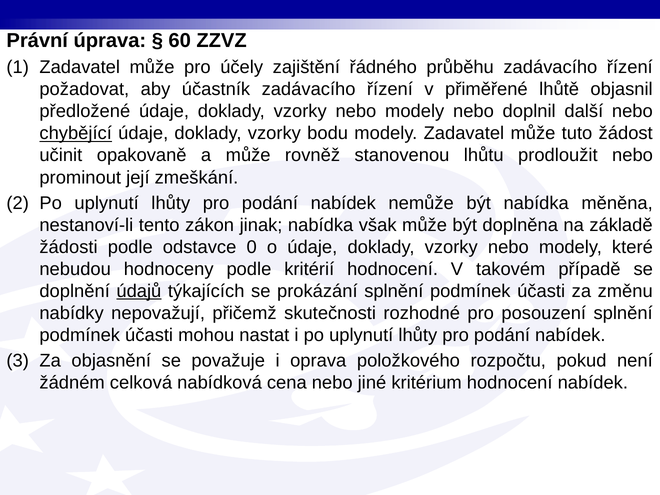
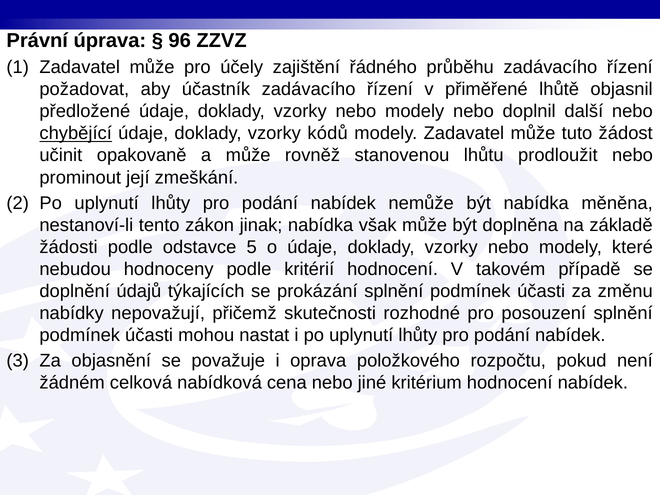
60: 60 -> 96 (180, 41)
bodu: bodu -> kódů (328, 133)
0: 0 -> 5 (252, 247)
údajů underline: present -> none (139, 291)
